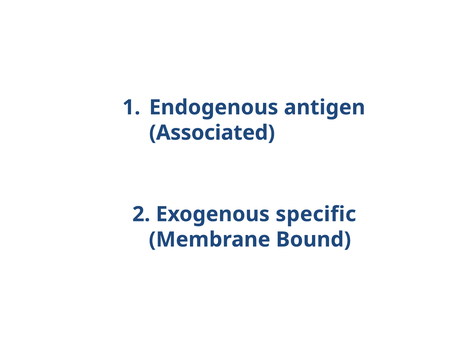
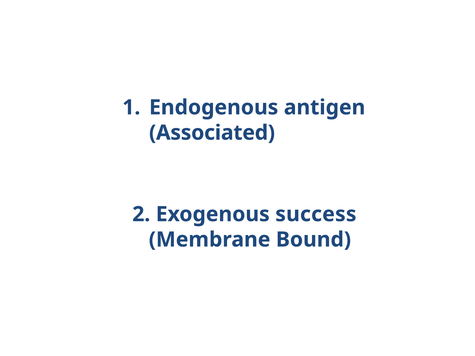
specific: specific -> success (316, 214)
